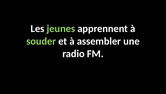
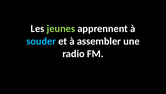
souder colour: light green -> light blue (41, 41)
